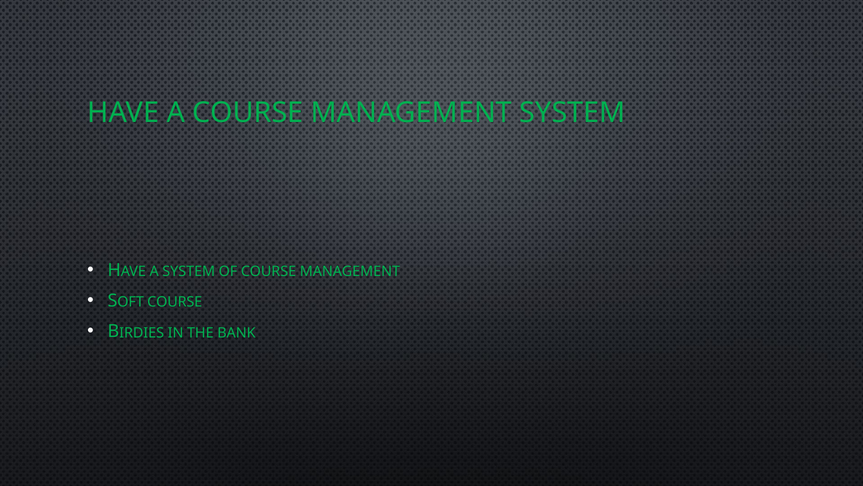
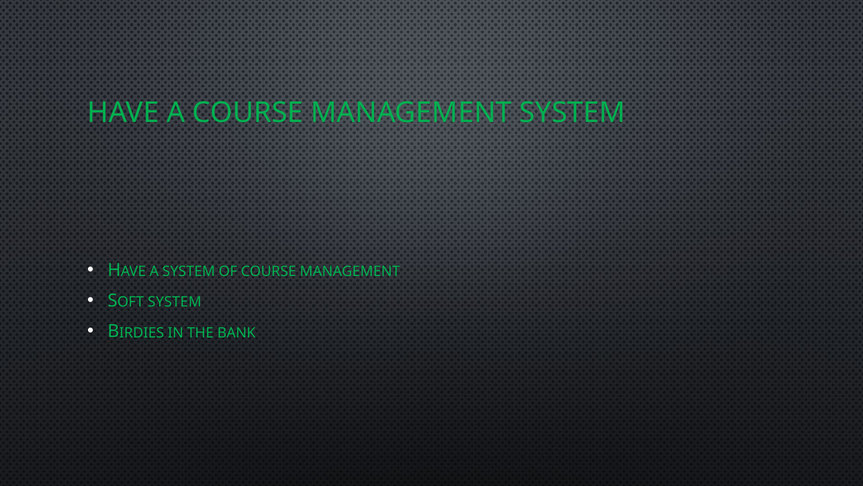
COURSE: COURSE -> SYSTEM (175, 302)
